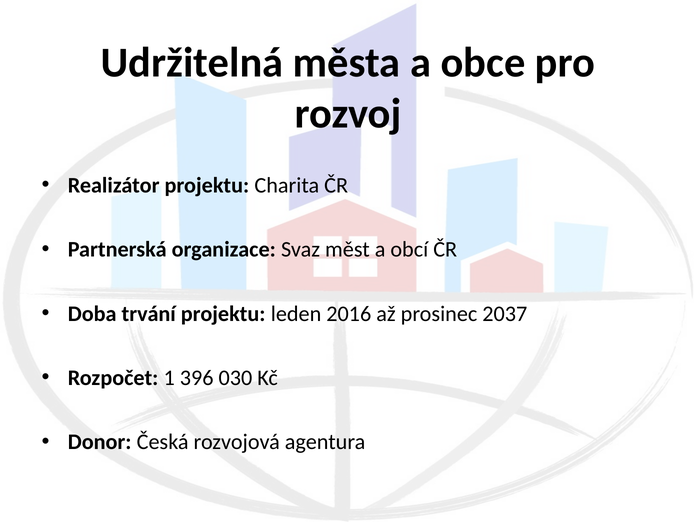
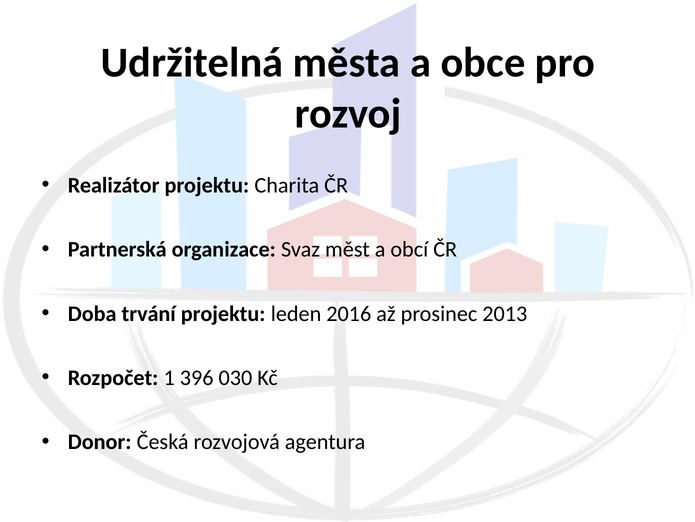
2037: 2037 -> 2013 (505, 313)
